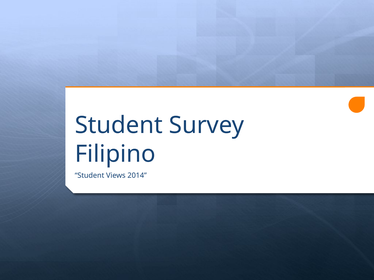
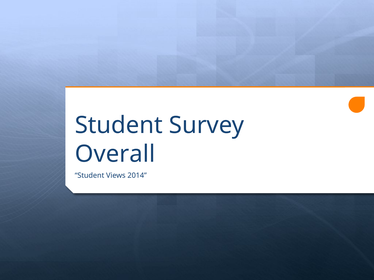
Filipino: Filipino -> Overall (115, 154)
